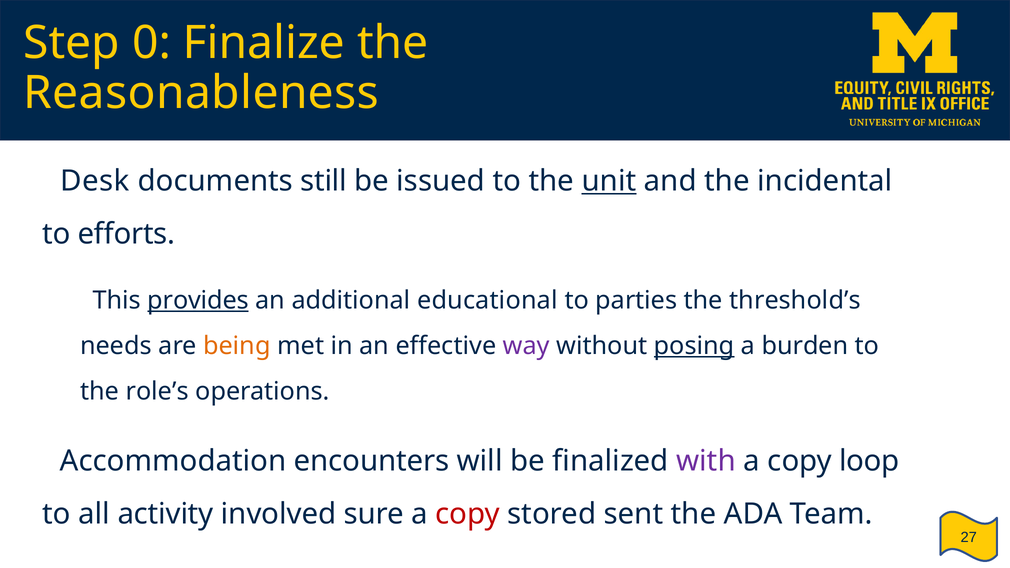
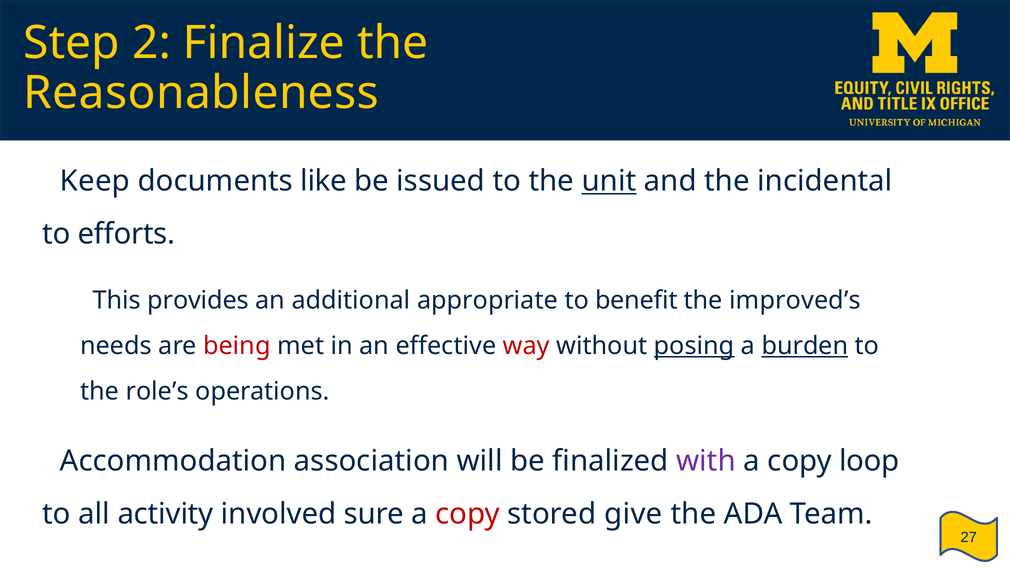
0: 0 -> 2 (152, 43)
Desk: Desk -> Keep (95, 181)
still: still -> like (324, 181)
provides underline: present -> none (198, 301)
educational: educational -> appropriate (488, 301)
parties: parties -> benefit (636, 301)
threshold’s: threshold’s -> improved’s (795, 301)
being colour: orange -> red (237, 346)
way colour: purple -> red (526, 346)
burden underline: none -> present (805, 346)
encounters: encounters -> association (371, 461)
sent: sent -> give (633, 514)
